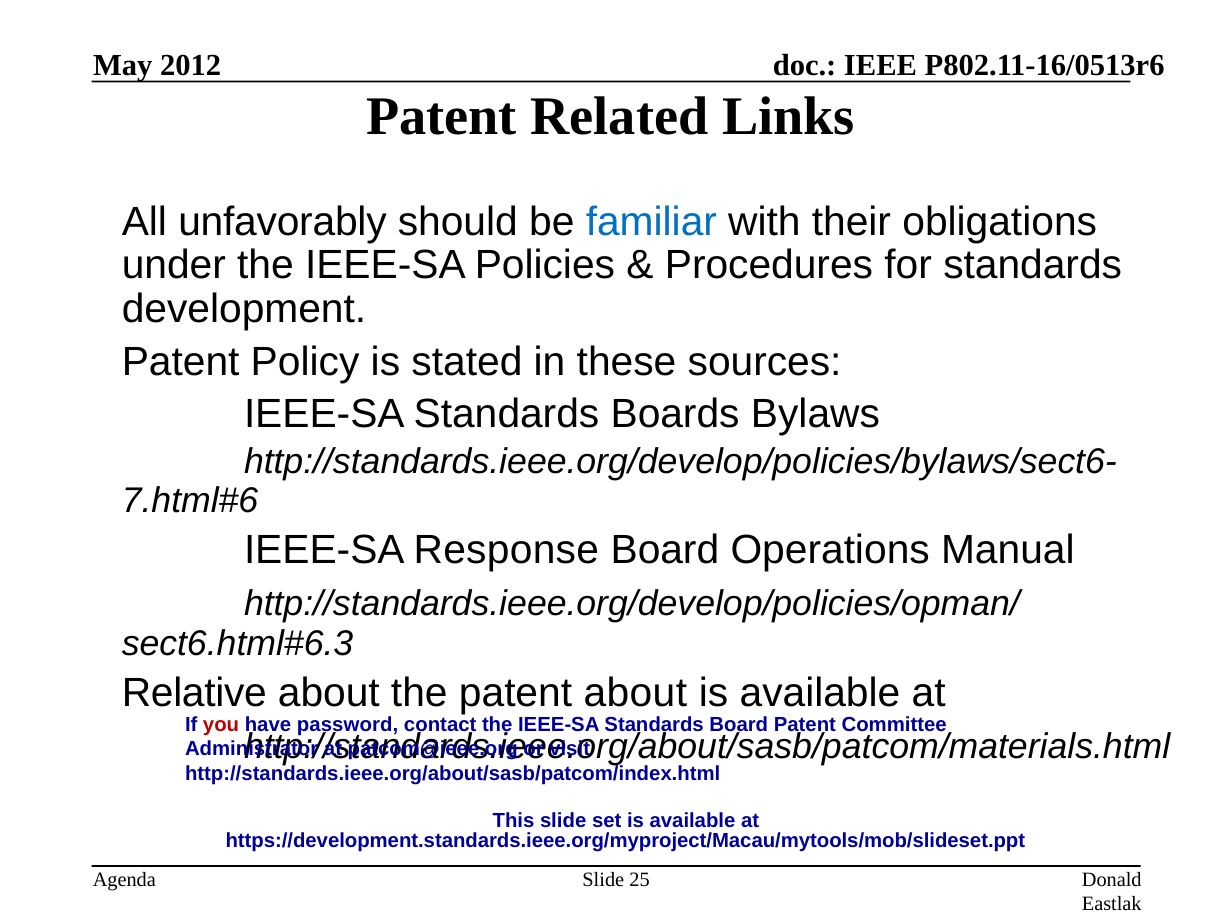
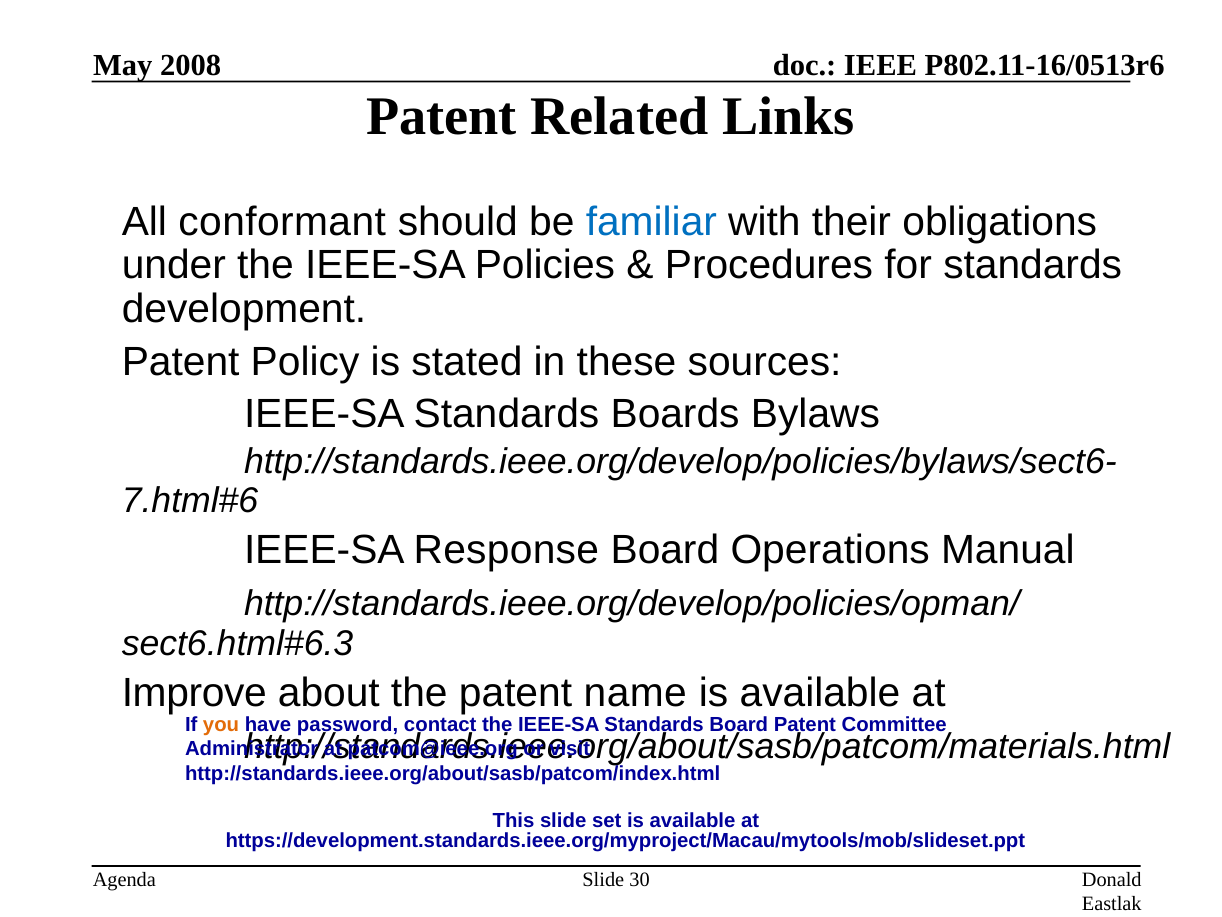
2012: 2012 -> 2008 (191, 65)
unfavorably: unfavorably -> conformant (282, 221)
Relative: Relative -> Improve (194, 692)
patent about: about -> name (635, 692)
you colour: red -> orange (221, 724)
25: 25 -> 30 (640, 879)
